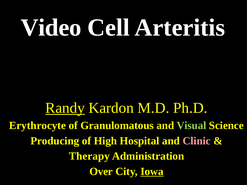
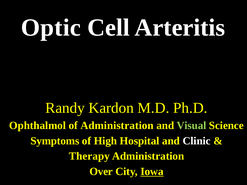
Video: Video -> Optic (51, 28)
Randy underline: present -> none (65, 108)
Erythrocyte: Erythrocyte -> Ophthalmol (38, 126)
of Granulomatous: Granulomatous -> Administration (117, 126)
Producing: Producing -> Symptoms (55, 141)
Clinic colour: pink -> white (197, 141)
